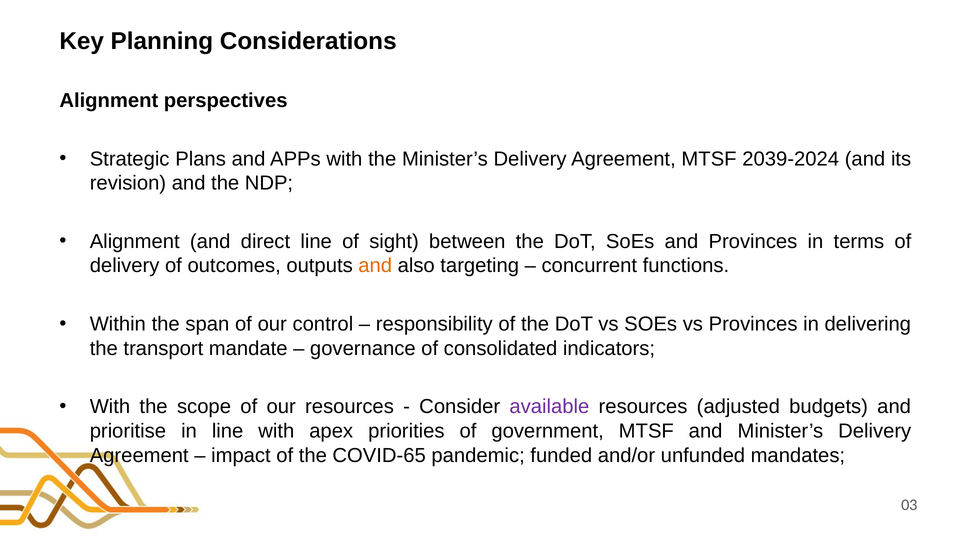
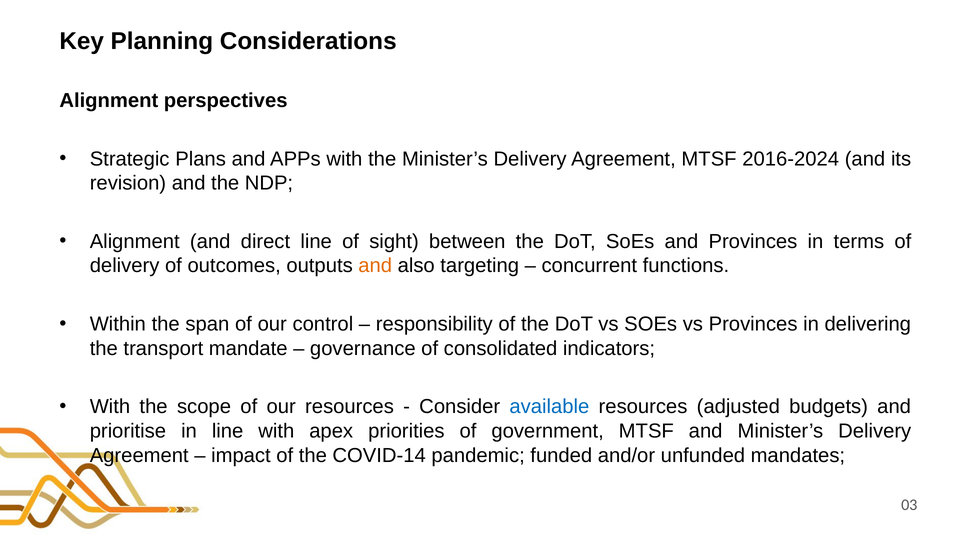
2039-2024: 2039-2024 -> 2016-2024 (791, 159)
available colour: purple -> blue (549, 407)
COVID-65: COVID-65 -> COVID-14 (379, 455)
